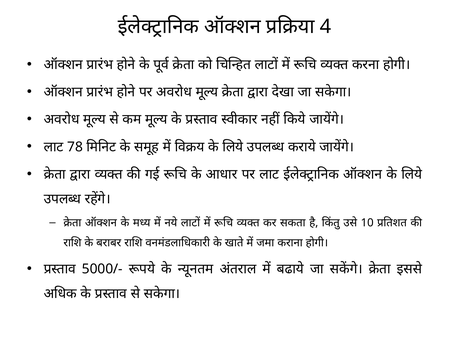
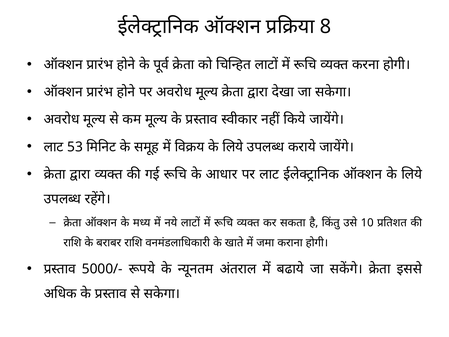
4: 4 -> 8 (326, 26)
78: 78 -> 53 (75, 147)
